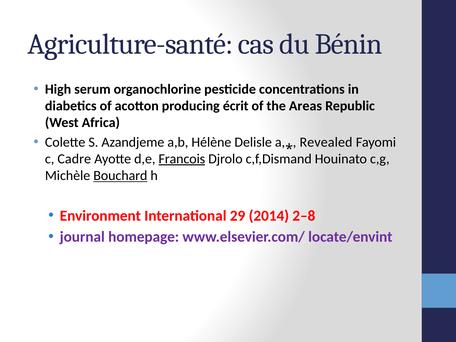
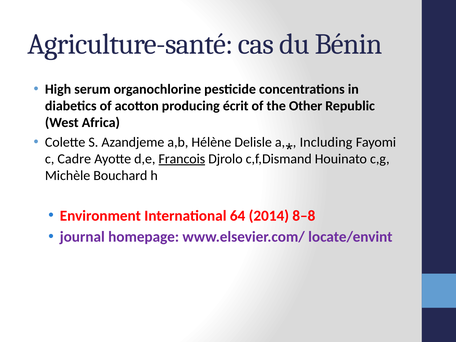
Areas: Areas -> Other (306, 106)
Revealed: Revealed -> Including (326, 142)
Bouchard underline: present -> none (120, 176)
29: 29 -> 64 (238, 216)
2–8: 2–8 -> 8–8 (304, 216)
